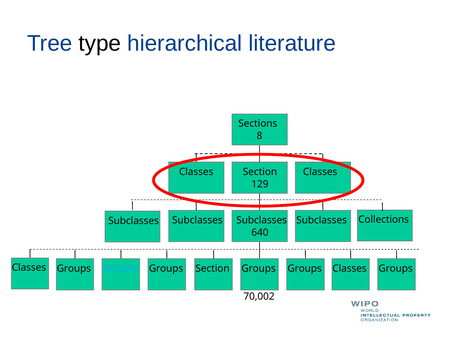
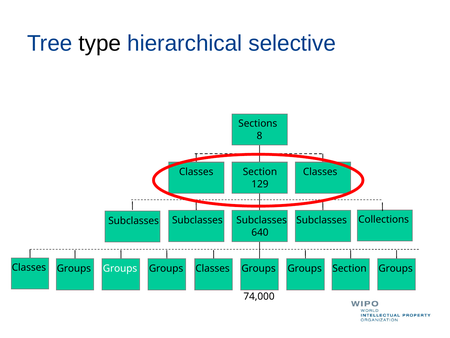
literature: literature -> selective (292, 43)
Groups colour: light blue -> white (120, 268)
Section: Section -> Classes (213, 268)
Classes: Classes -> Section (350, 268)
70,002: 70,002 -> 74,000 (259, 296)
